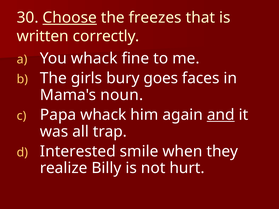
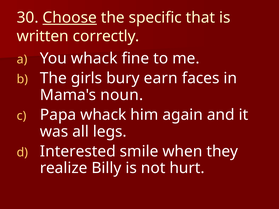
freezes: freezes -> specific (155, 18)
goes: goes -> earn (161, 78)
and underline: present -> none (221, 115)
trap: trap -> legs (110, 132)
